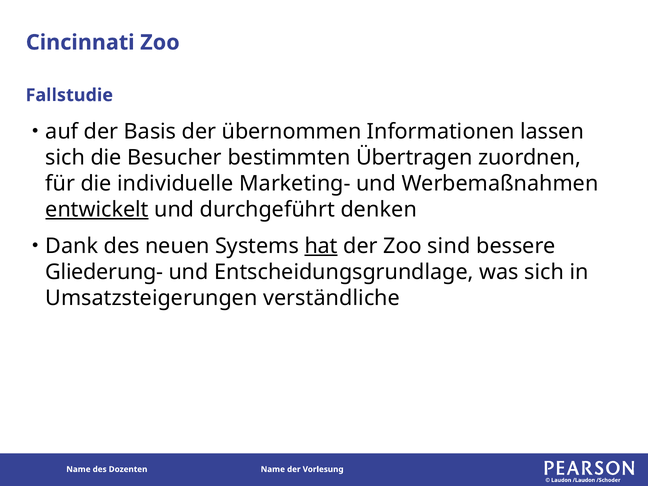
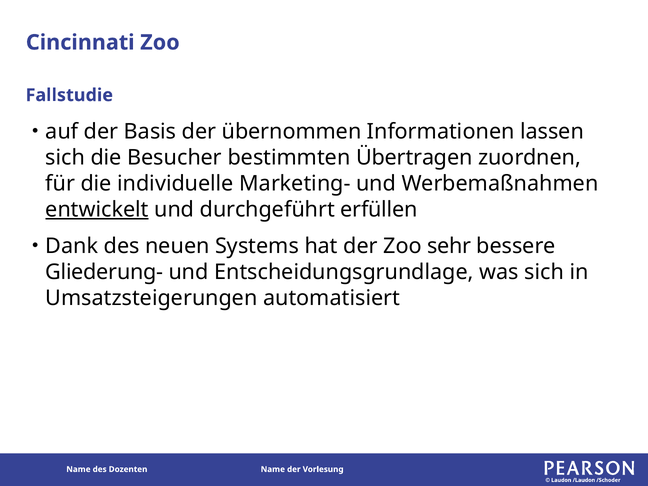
denken: denken -> erfüllen (379, 209)
hat underline: present -> none (321, 246)
sind: sind -> sehr (449, 246)
verständliche: verständliche -> automatisiert (332, 298)
